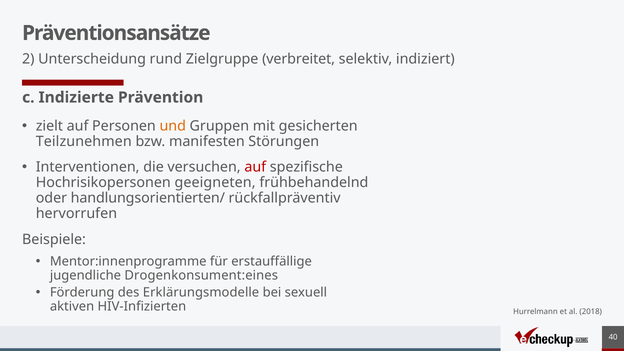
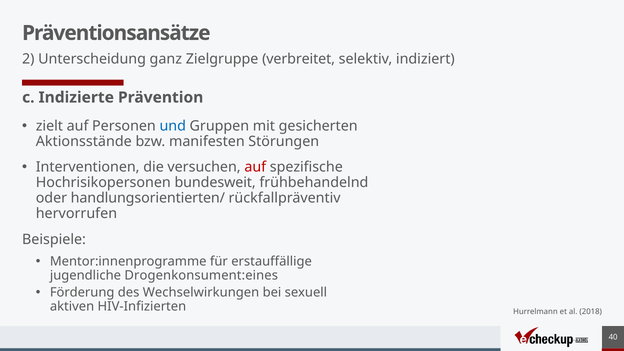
rund: rund -> ganz (166, 59)
und colour: orange -> blue (173, 126)
Teilzunehmen: Teilzunehmen -> Aktionsstände (84, 141)
geeigneten: geeigneten -> bundesweit (215, 183)
Erklärungsmodelle: Erklärungsmodelle -> Wechselwirkungen (201, 293)
